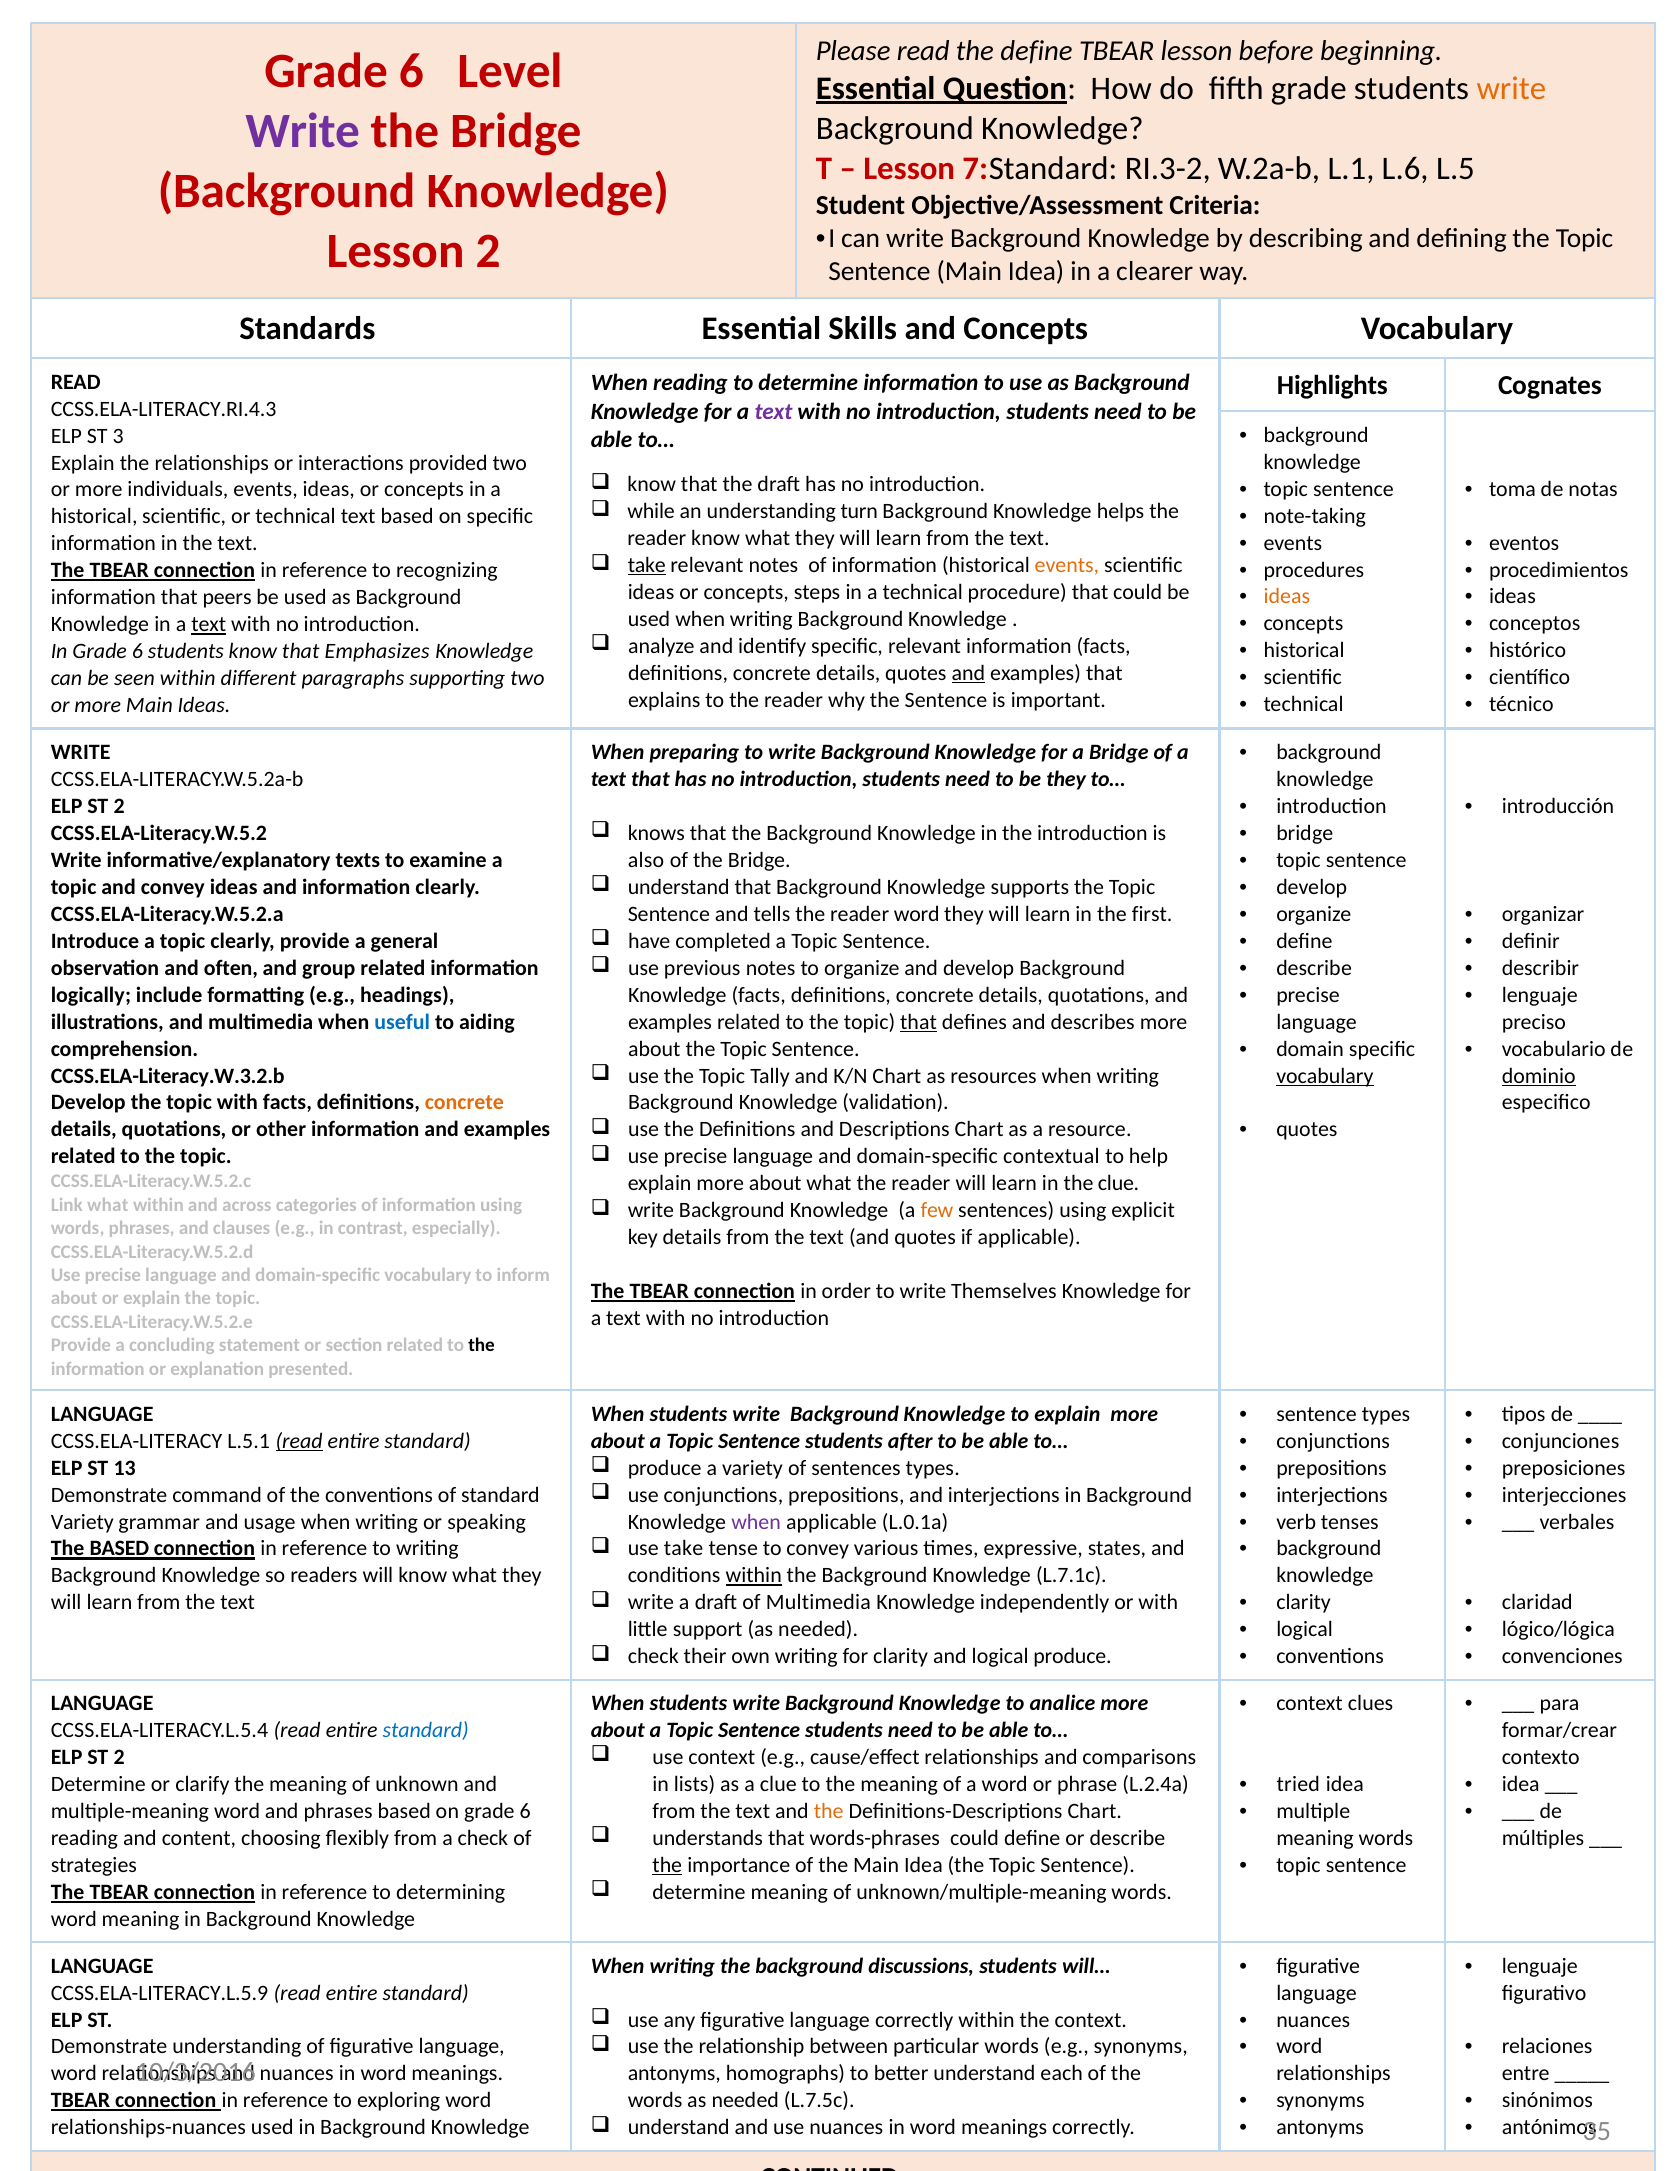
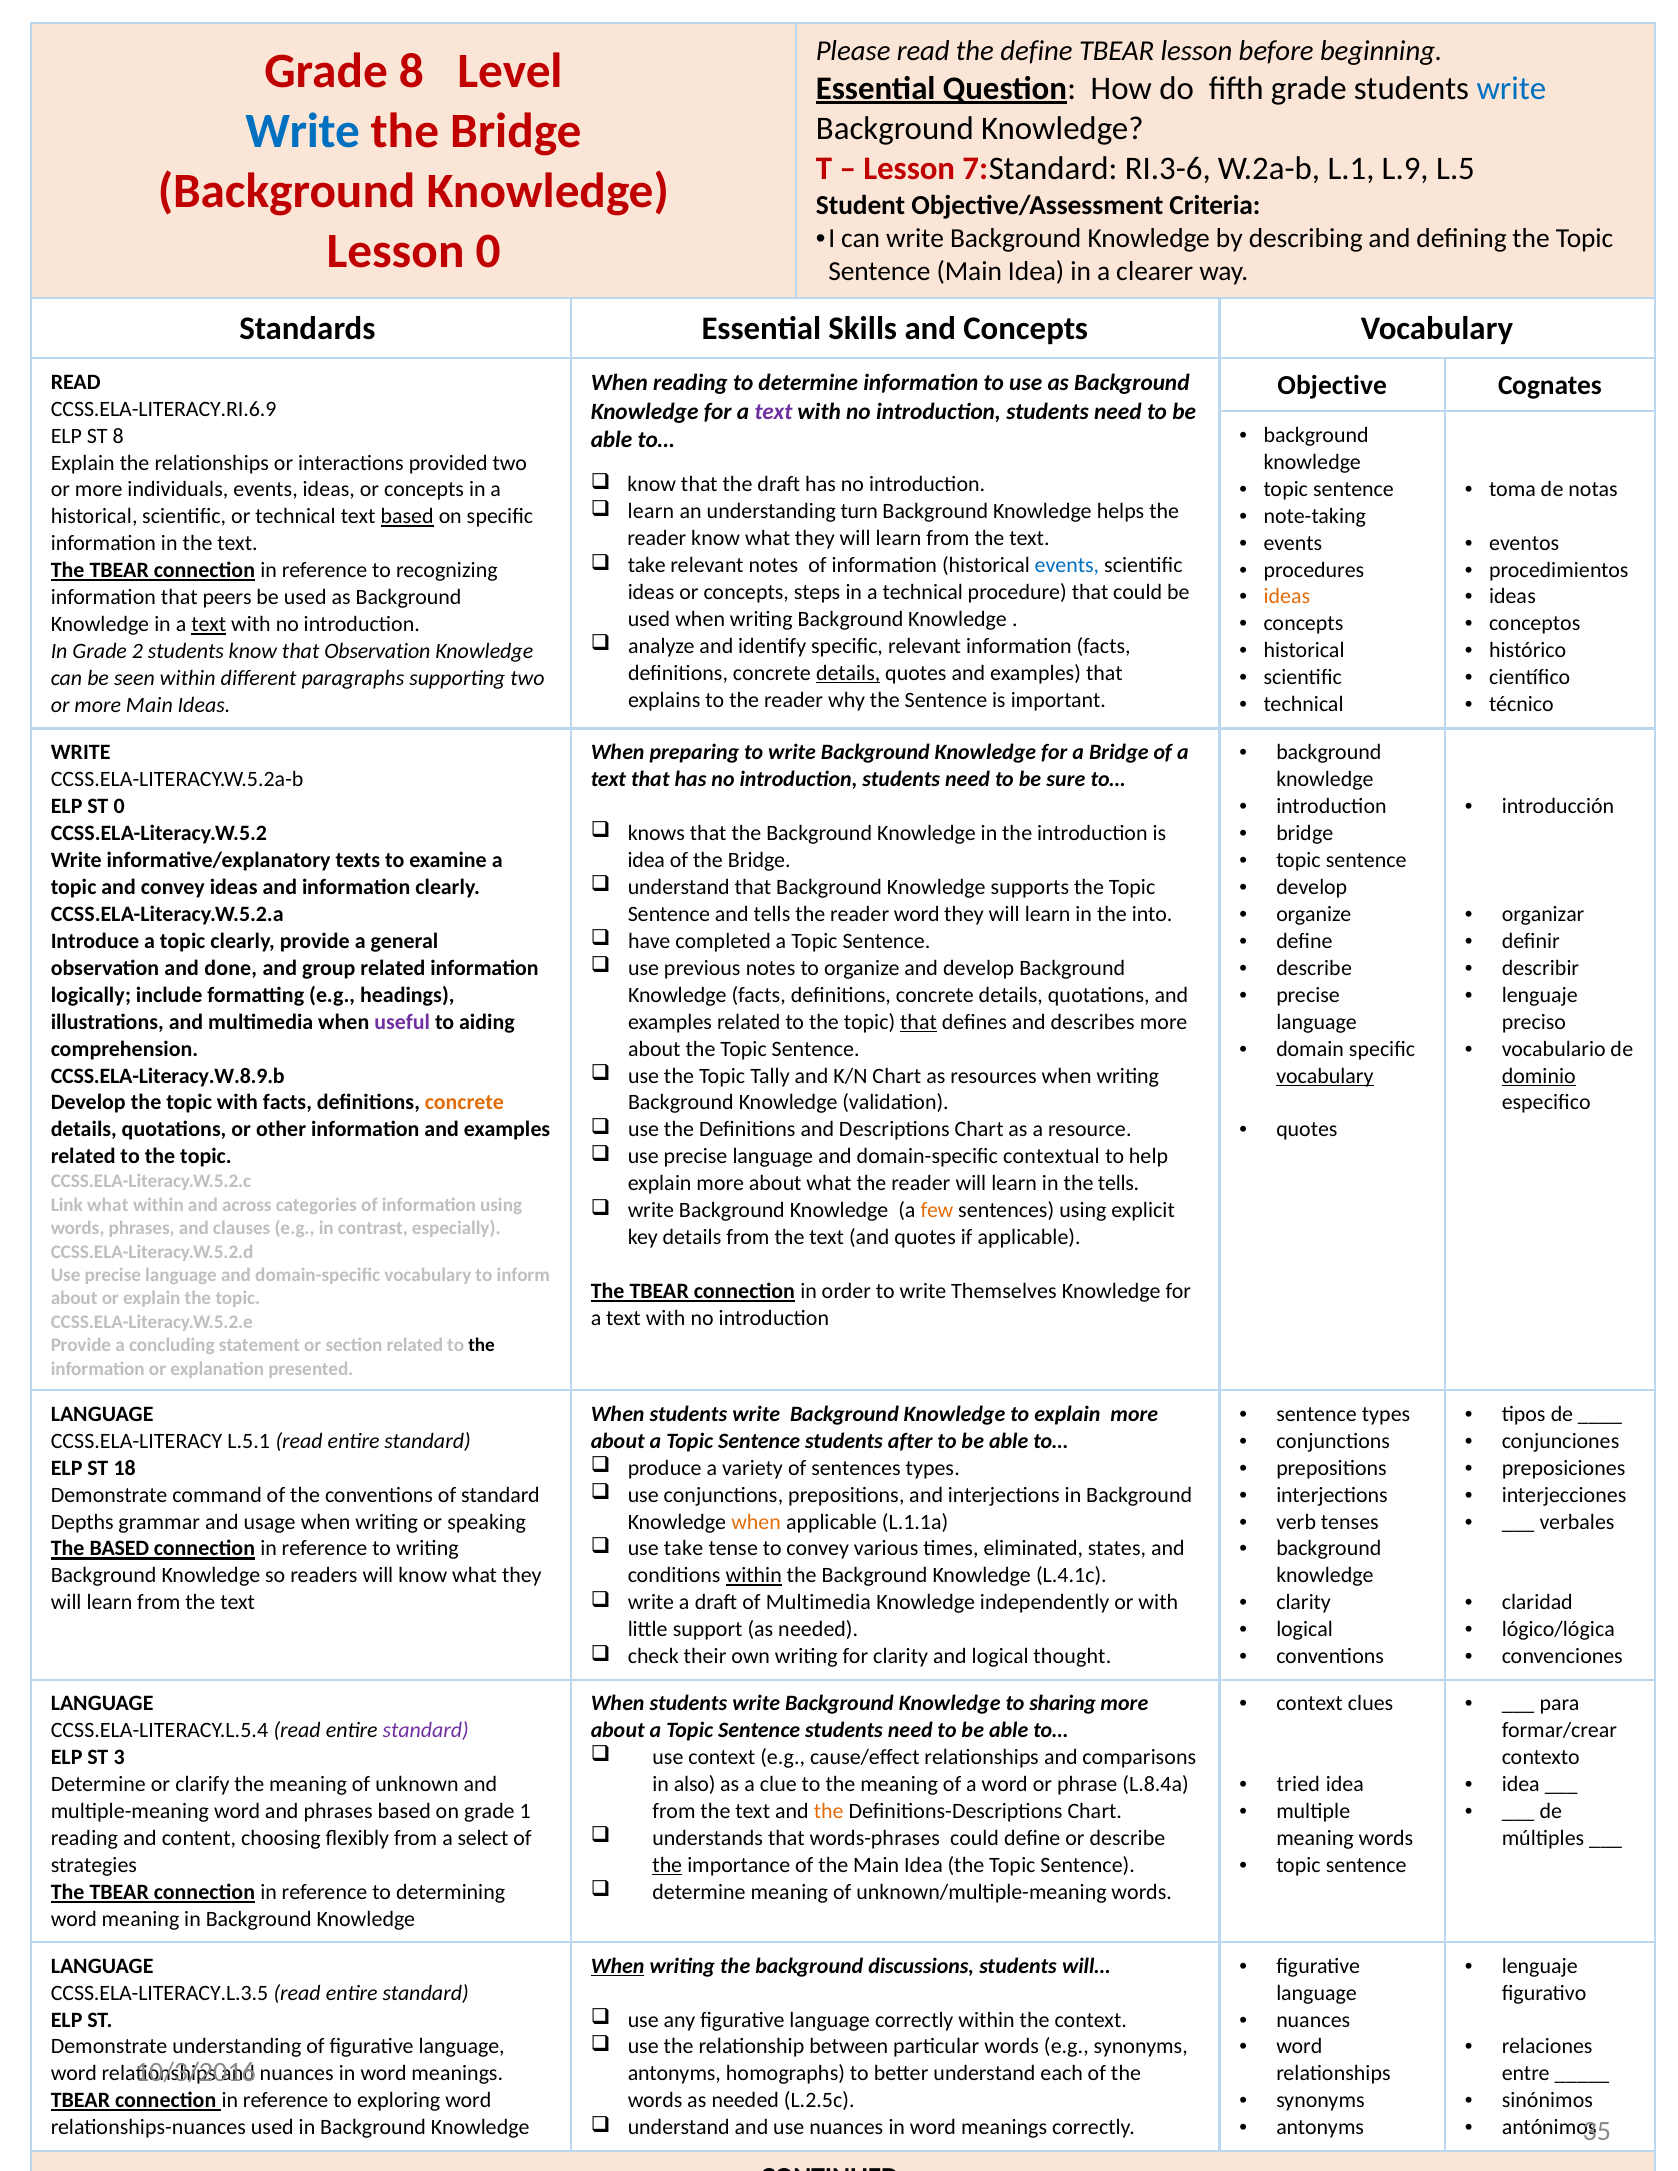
6: 6 -> 8 (411, 71)
write colour: orange -> blue (1511, 88)
Write colour: purple -> blue (303, 131)
RI.3-2: RI.3-2 -> RI.3-6 (1168, 169)
L.6: L.6 -> L.9 (1405, 169)
Lesson 2: 2 -> 0 (488, 252)
Highlights: Highlights -> Objective (1332, 385)
CCSS.ELA-LITERACY.RI.4.3: CCSS.ELA-LITERACY.RI.4.3 -> CCSS.ELA-LITERACY.RI.6.9 (164, 409)
ST 3: 3 -> 8 (118, 436)
while: while -> learn (651, 512)
based underline: none -> present (407, 517)
take underline: present -> none (647, 565)
events colour: orange -> blue (1067, 565)
In Grade 6: 6 -> 2 (137, 652)
that Emphasizes: Emphasizes -> Observation (377, 652)
details underline: none -> present (848, 673)
and underline: present -> none (968, 673)
be they: they -> sure (1066, 779)
2: 2 -> 0 (119, 806)
also: also -> idea (646, 860)
first: first -> into (1152, 914)
often: often -> done (231, 968)
useful colour: blue -> purple (402, 1022)
CCSS.ELA-Literacy.W.3.2.b: CCSS.ELA-Literacy.W.3.2.b -> CCSS.ELA-Literacy.W.8.9.b (168, 1076)
the clue: clue -> tells (1119, 1184)
read underline: present -> none (299, 1441)
13: 13 -> 18 (125, 1468)
Variety: Variety -> Depths (82, 1522)
when colour: purple -> orange (756, 1522)
L.0.1a: L.0.1a -> L.1.1a (915, 1522)
expressive: expressive -> eliminated (1033, 1549)
L.7.1c: L.7.1c -> L.4.1c (1071, 1576)
logical produce: produce -> thought (1072, 1657)
analice: analice -> sharing (1063, 1704)
standard colour: blue -> purple (426, 1731)
2: 2 -> 3 (119, 1758)
lists: lists -> also (695, 1785)
L.2.4a: L.2.4a -> L.8.4a (1156, 1785)
on grade 6: 6 -> 1 (525, 1812)
a check: check -> select (483, 1839)
When underline: none -> present (618, 1966)
CCSS.ELA-LITERACY.L.5.9: CCSS.ELA-LITERACY.L.5.9 -> CCSS.ELA-LITERACY.L.3.5 (160, 1993)
L.7.5c: L.7.5c -> L.2.5c (819, 2101)
